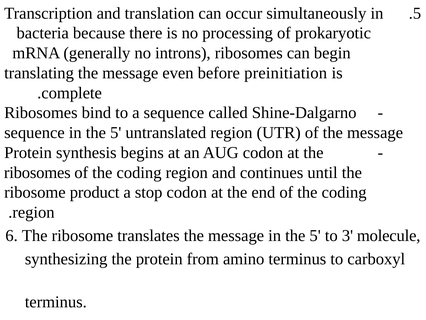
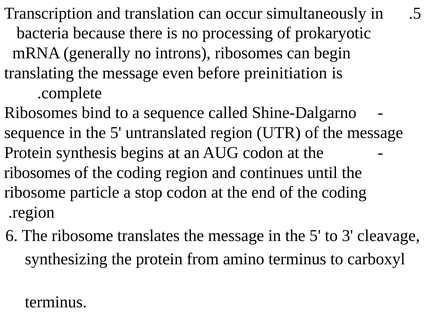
product: product -> particle (95, 192)
molecule: molecule -> cleavage (389, 235)
